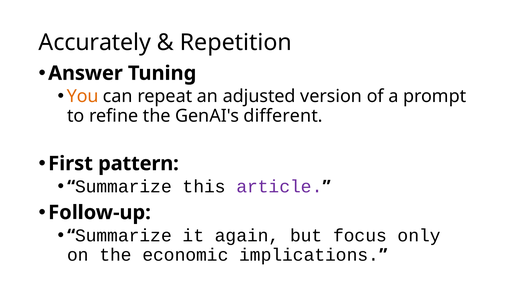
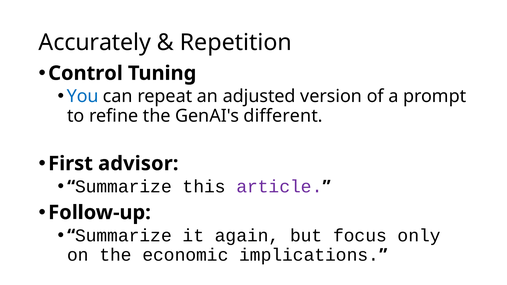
Answer: Answer -> Control (85, 73)
You colour: orange -> blue (83, 96)
pattern: pattern -> advisor (138, 164)
